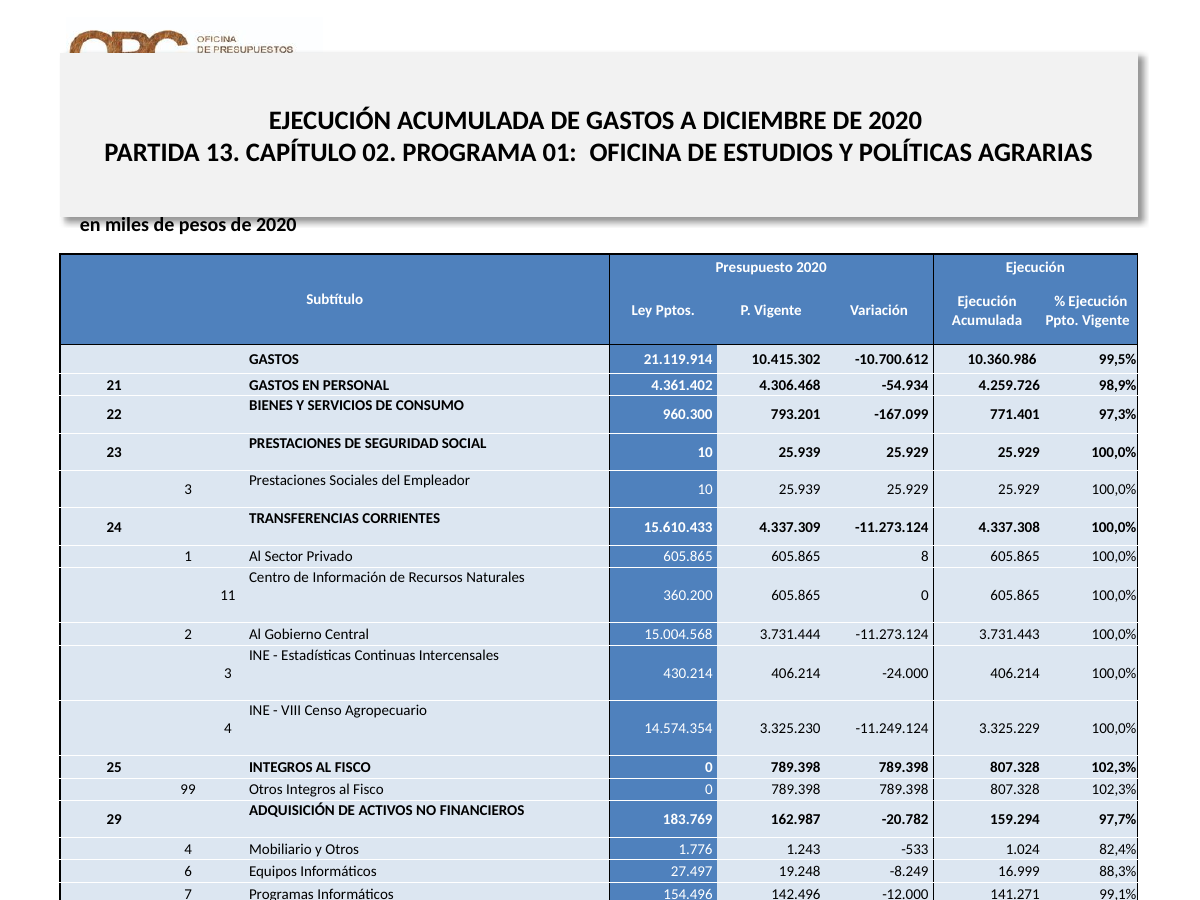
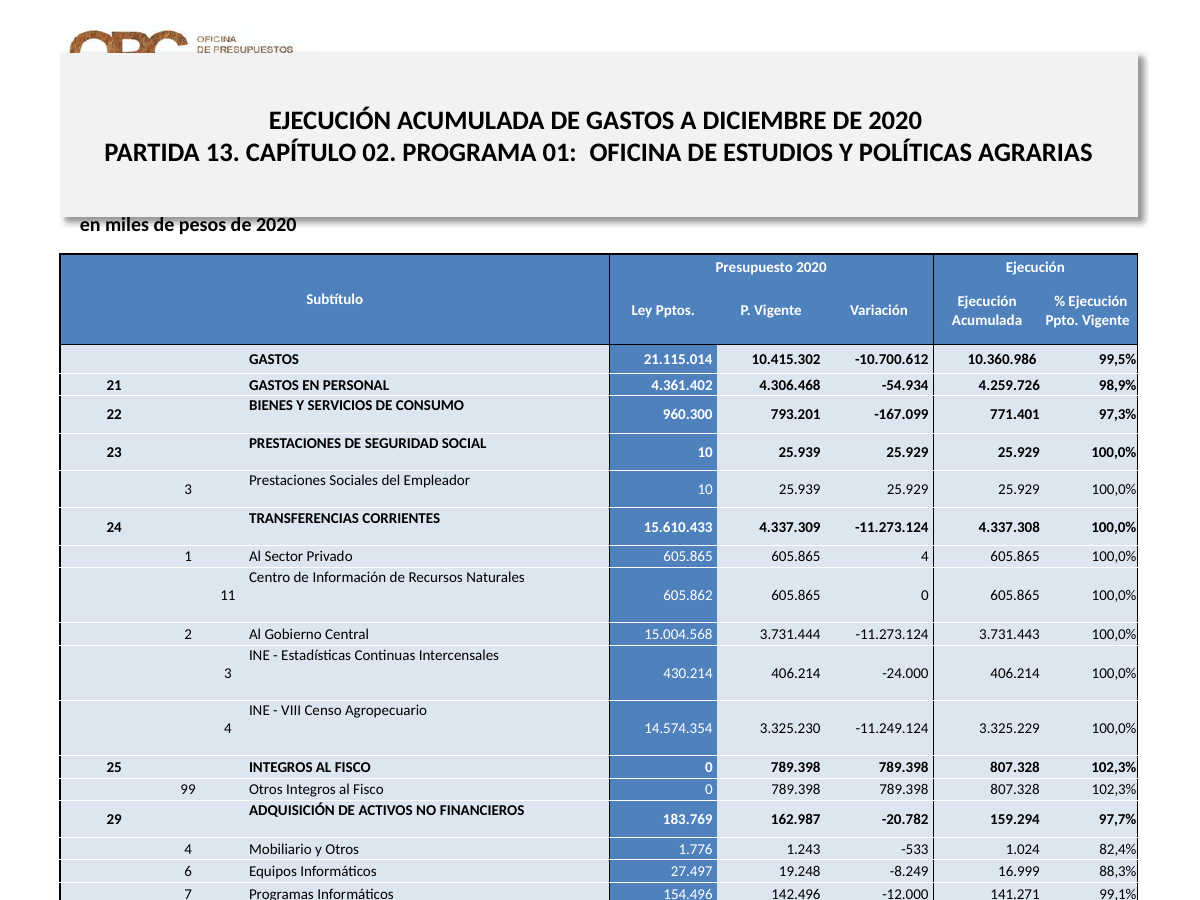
21.119.914: 21.119.914 -> 21.115.014 (678, 360)
605.865 8: 8 -> 4 (925, 557)
360.200: 360.200 -> 605.862 (688, 596)
